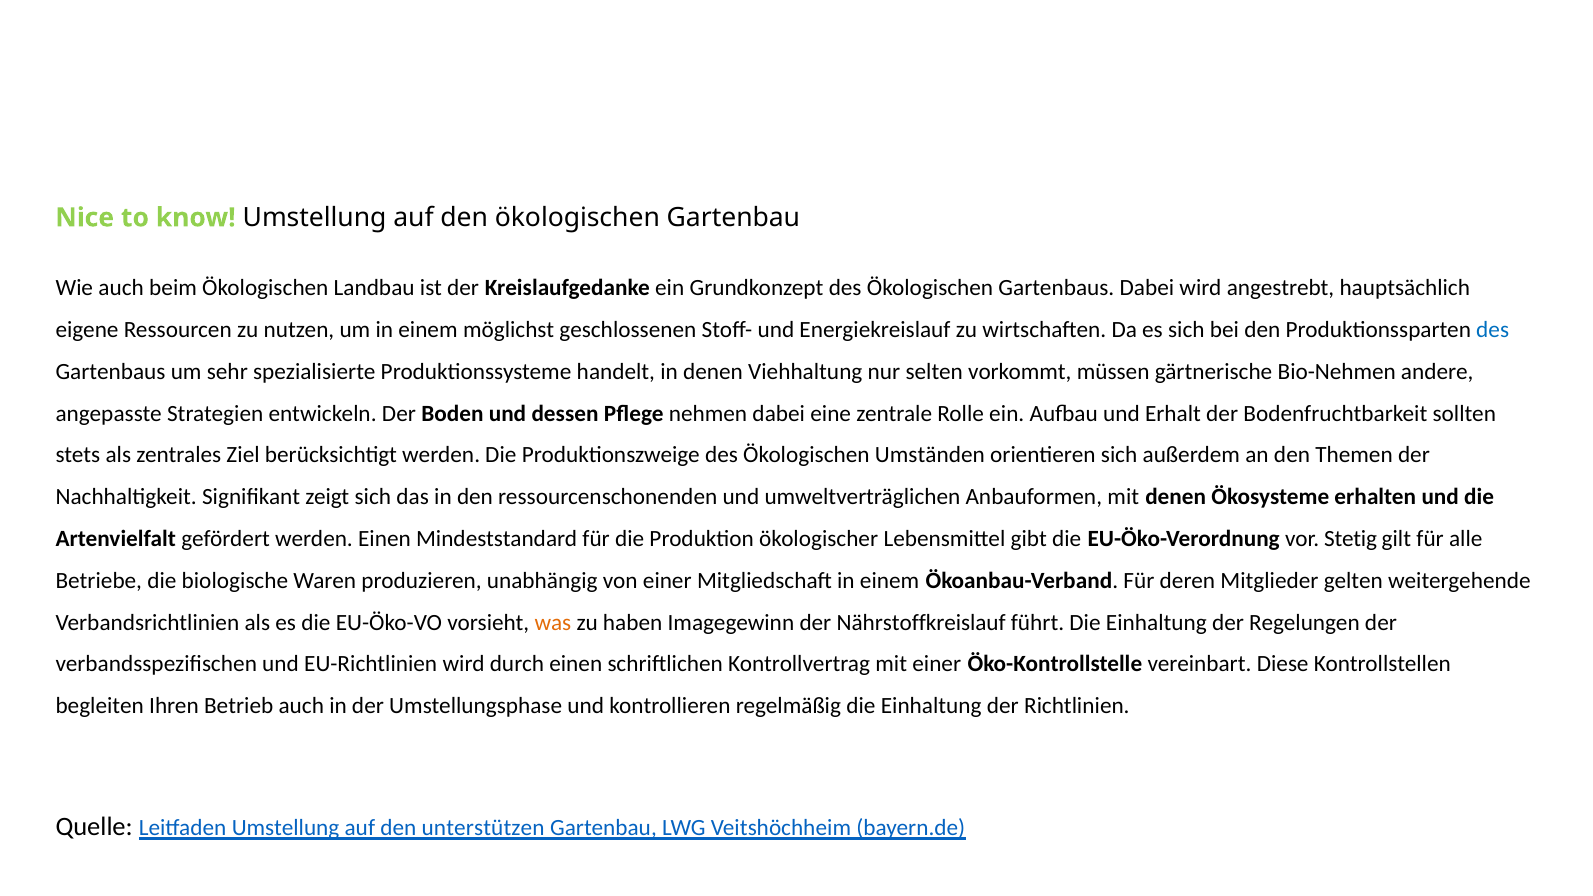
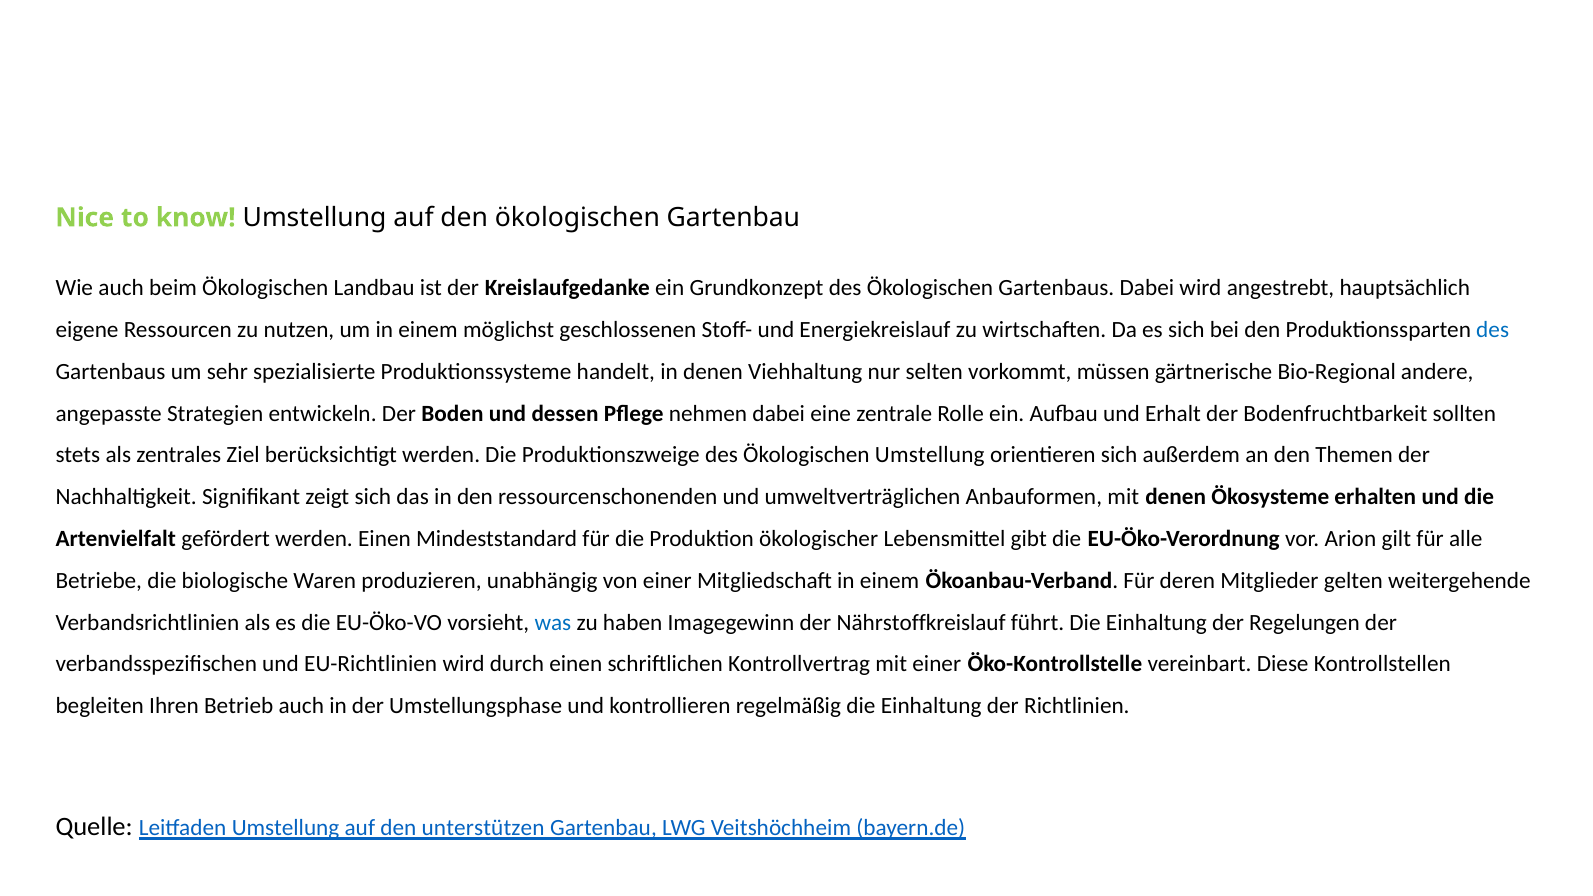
Bio-Nehmen: Bio-Nehmen -> Bio-Regional (1337, 372)
Ökologischen Umständen: Umständen -> Umstellung (930, 455)
Stetig: Stetig -> Arion (1350, 539)
was colour: orange -> blue (553, 623)
